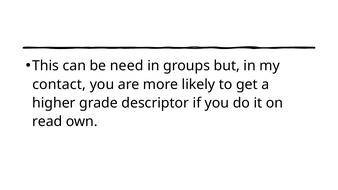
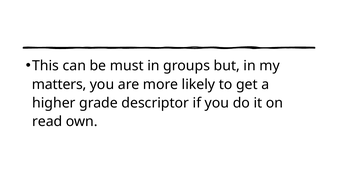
need: need -> must (127, 66)
contact: contact -> matters (59, 84)
